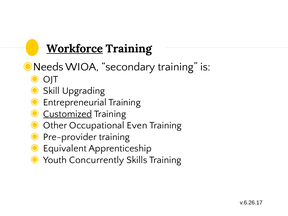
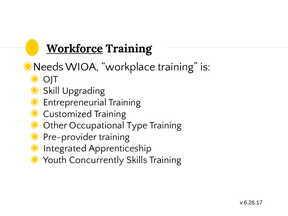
secondary: secondary -> workplace (128, 67)
Customized underline: present -> none (68, 114)
Even: Even -> Type (137, 125)
Equivalent: Equivalent -> Integrated (65, 148)
